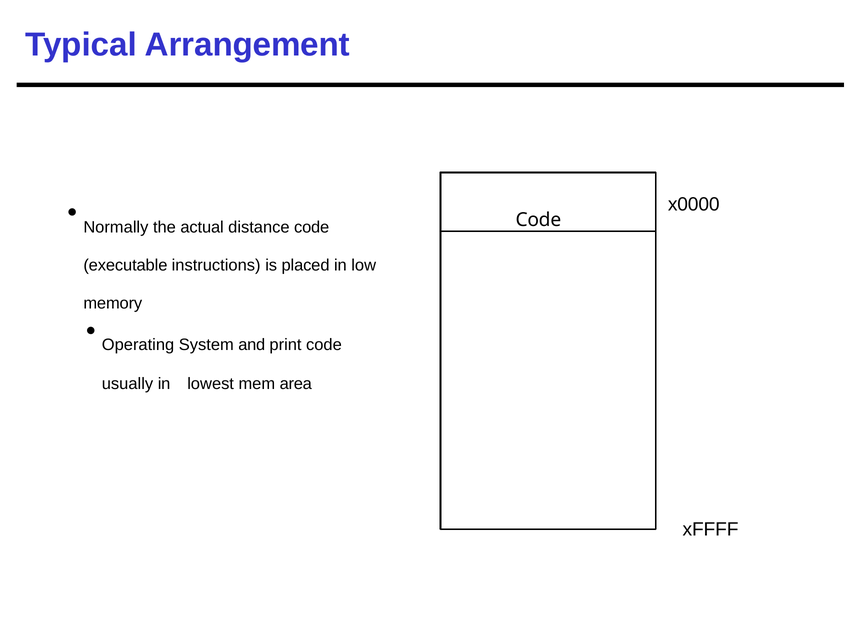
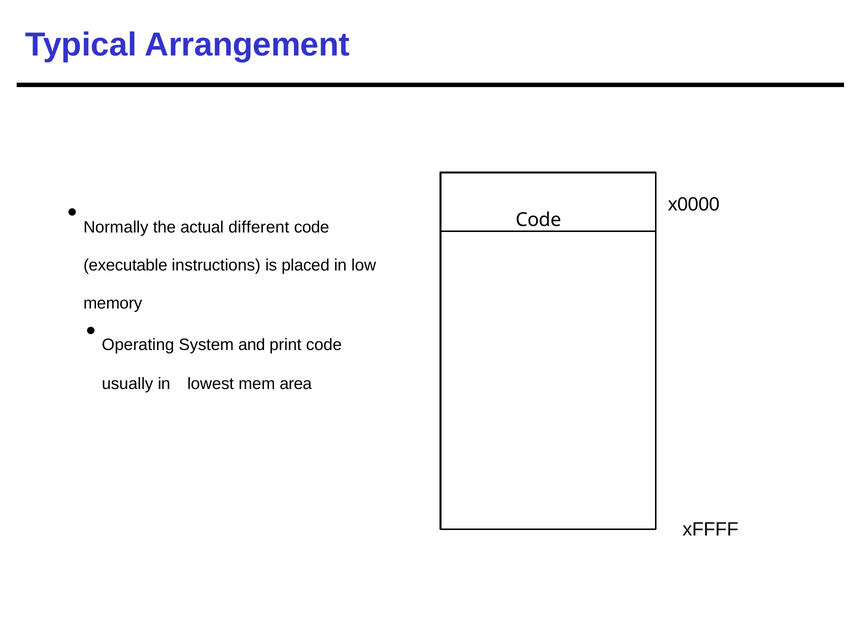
distance: distance -> different (259, 227)
